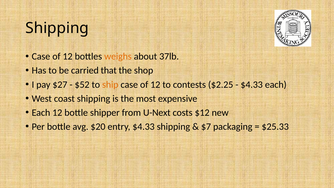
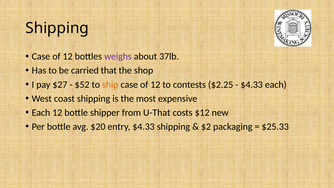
weighs colour: orange -> purple (118, 56)
U-Next: U-Next -> U-That (157, 112)
$7: $7 -> $2 (206, 126)
